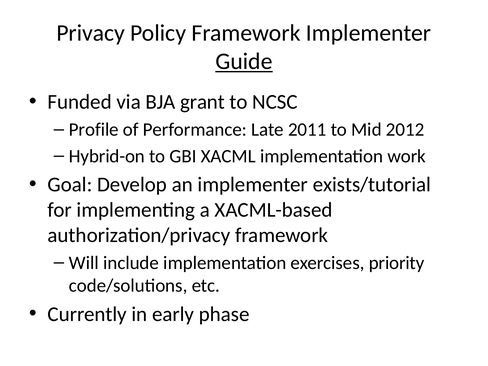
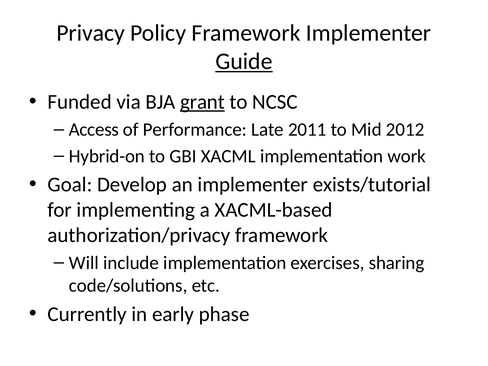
grant underline: none -> present (203, 102)
Profile: Profile -> Access (94, 130)
priority: priority -> sharing (397, 263)
